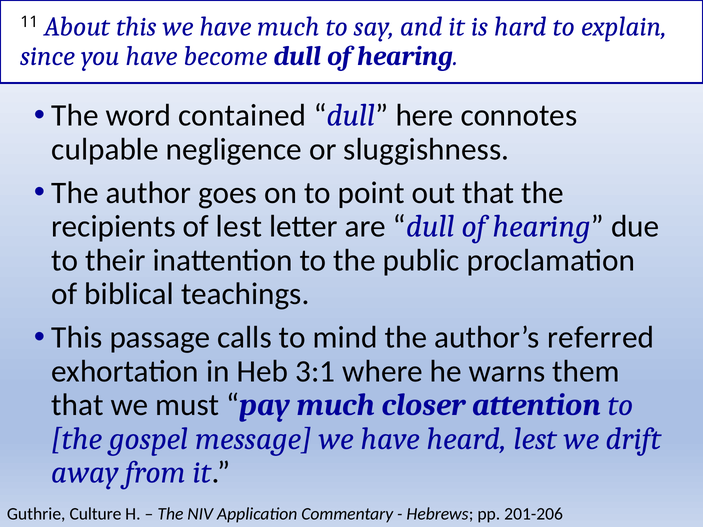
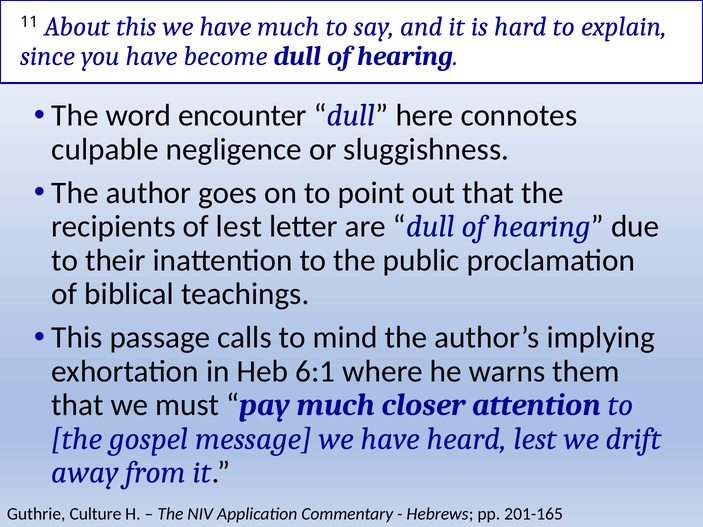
contained: contained -> encounter (242, 116)
referred: referred -> implying (601, 338)
3:1: 3:1 -> 6:1 (315, 371)
201-206: 201-206 -> 201-165 (534, 514)
